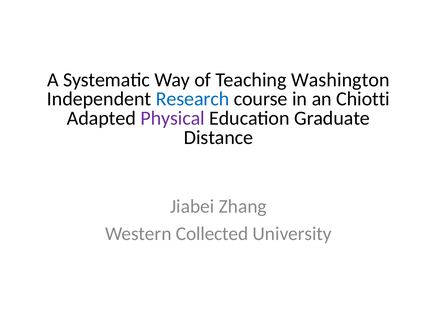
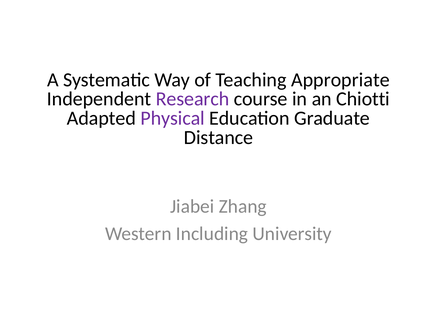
Washington: Washington -> Appropriate (340, 80)
Research colour: blue -> purple (193, 99)
Collected: Collected -> Including (212, 234)
